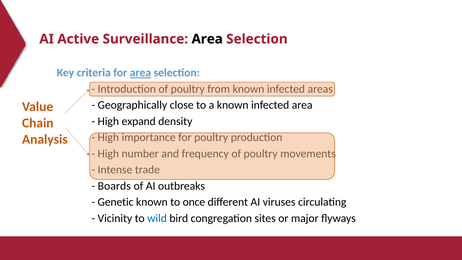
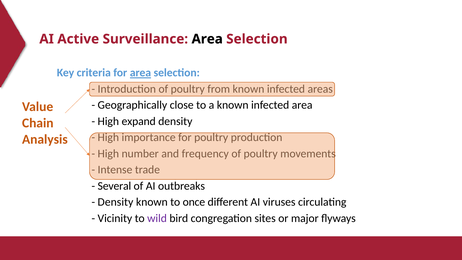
Boards: Boards -> Several (114, 186)
Genetic: Genetic -> Density (115, 202)
wild colour: blue -> purple (157, 218)
